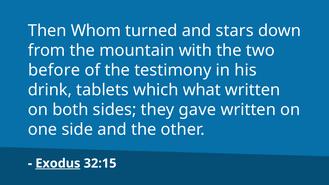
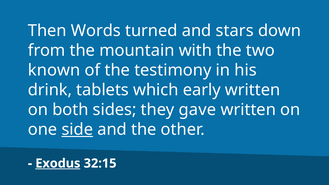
Whom: Whom -> Words (96, 31)
before: before -> known (54, 70)
what: what -> early (202, 90)
side underline: none -> present (77, 129)
